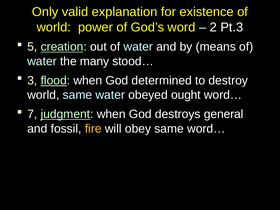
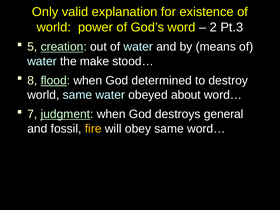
many: many -> make (95, 61)
3: 3 -> 8 (32, 81)
ought: ought -> about (186, 95)
